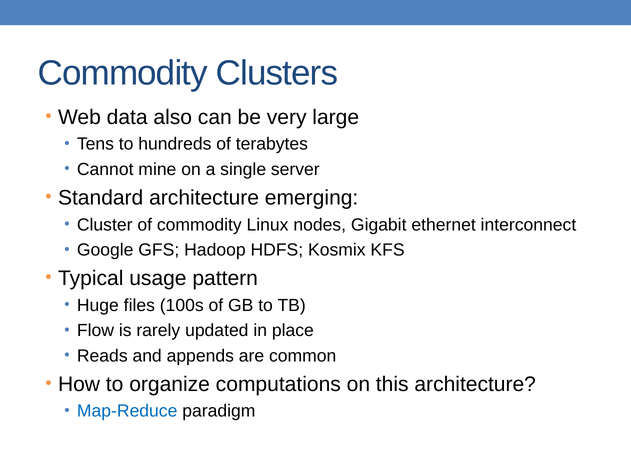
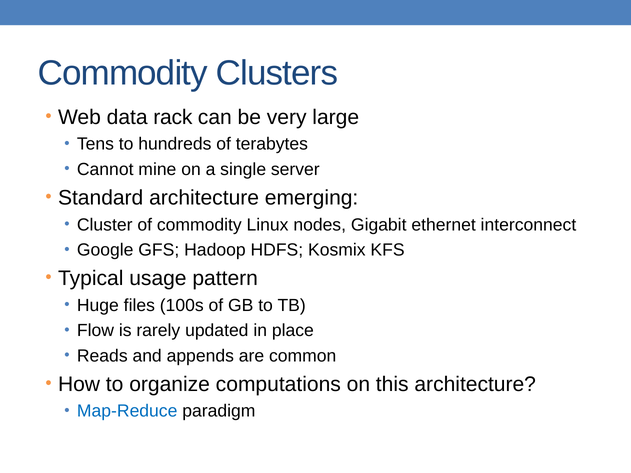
also: also -> rack (173, 117)
